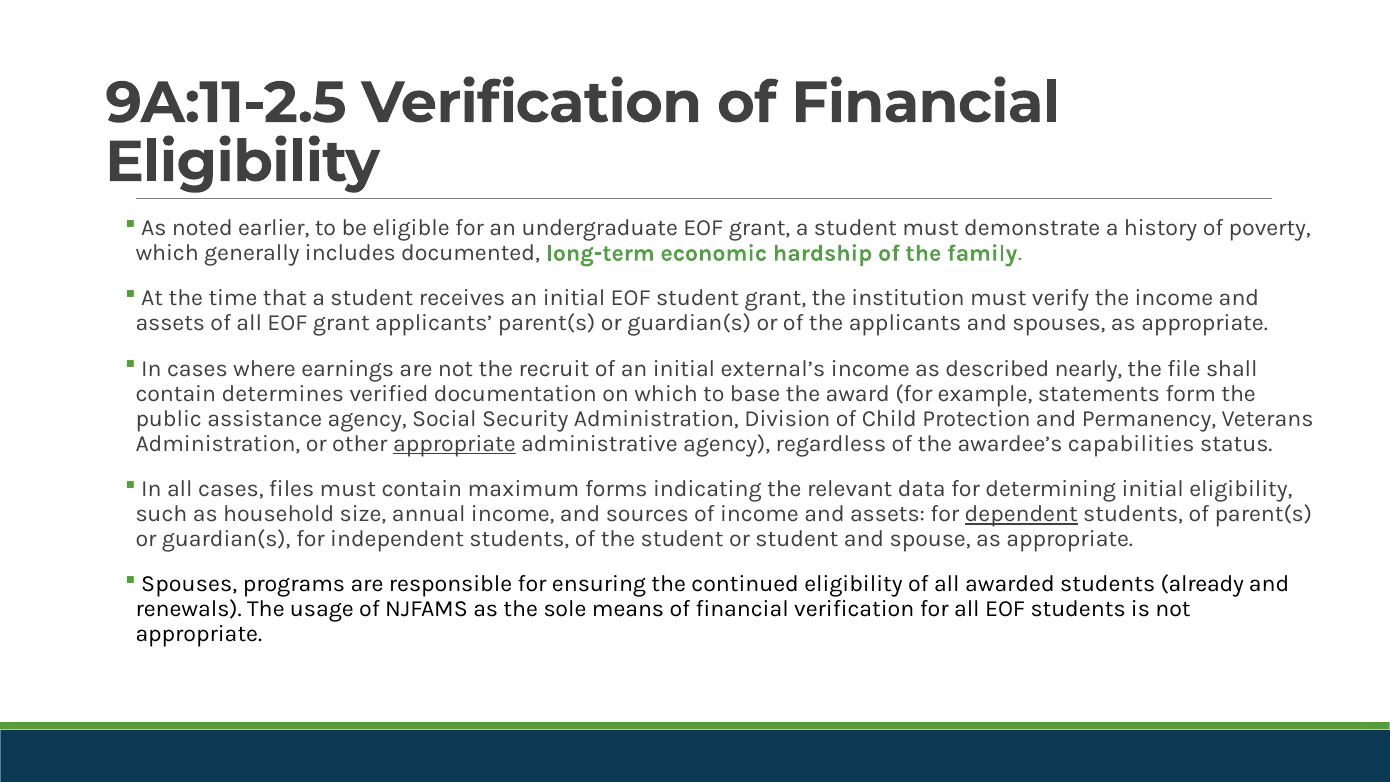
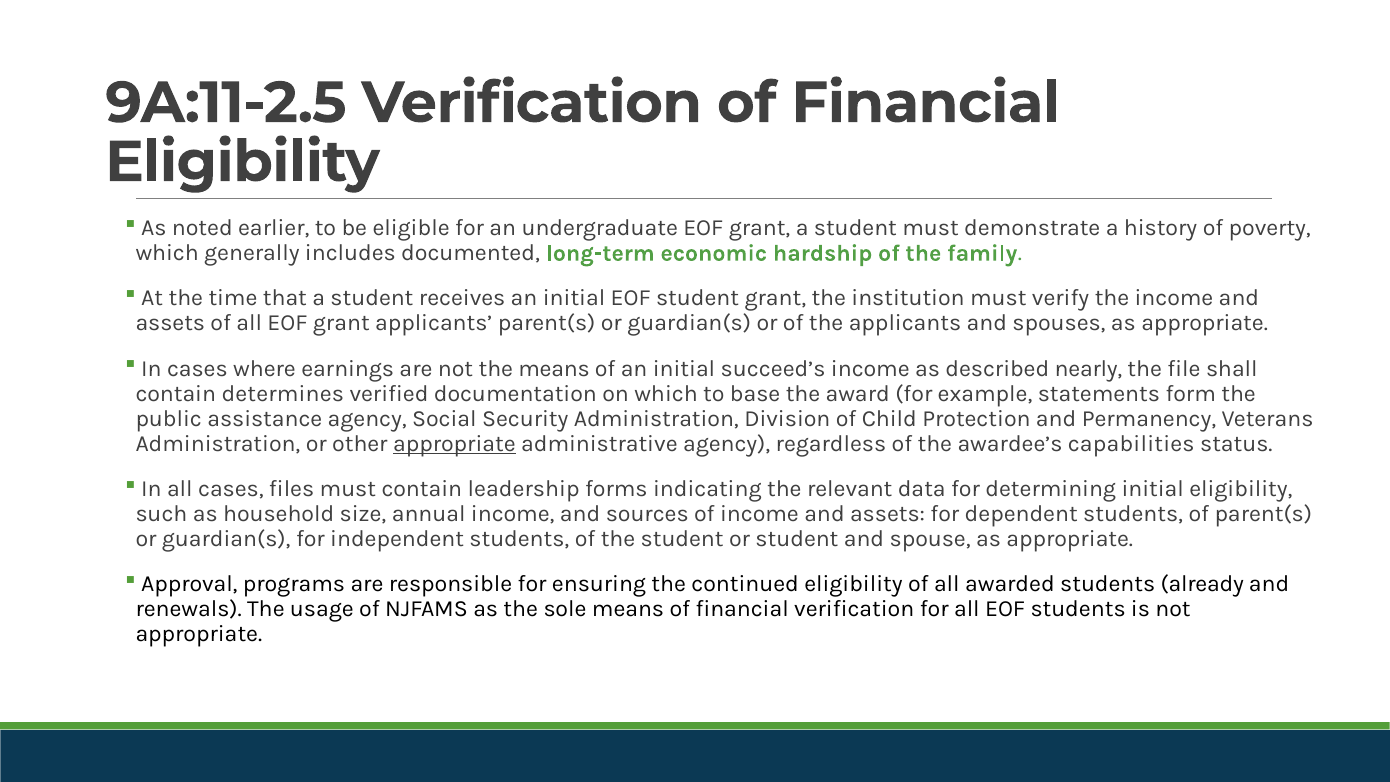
the recruit: recruit -> means (554, 369)
external’s: external’s -> succeed’s (773, 369)
maximum: maximum -> leadership (524, 489)
dependent underline: present -> none (1021, 514)
Spouses: Spouses -> Approval (189, 584)
